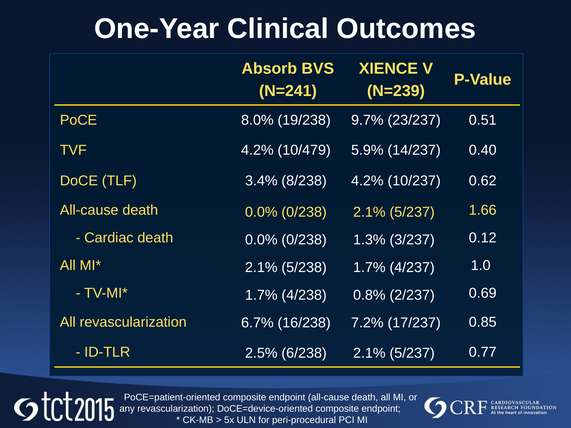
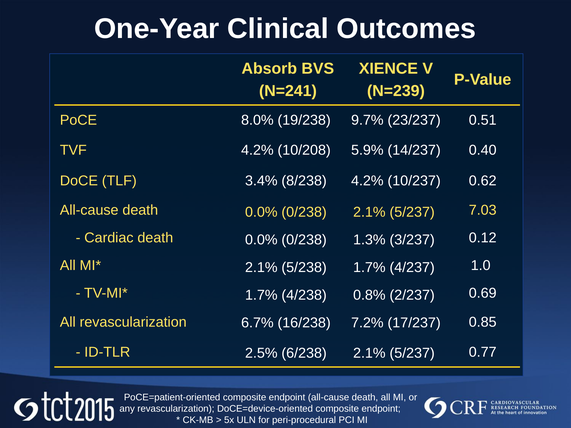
10/479: 10/479 -> 10/208 (304, 150)
1.66: 1.66 -> 7.03 (483, 210)
